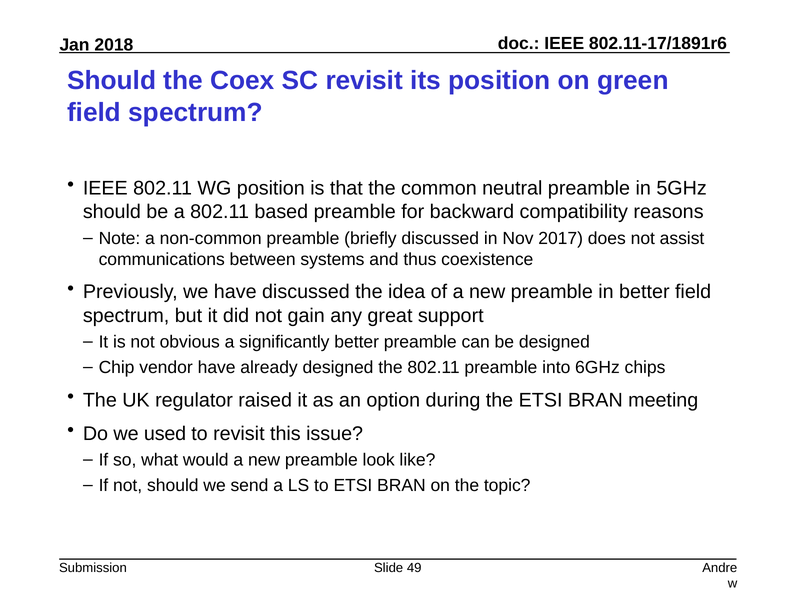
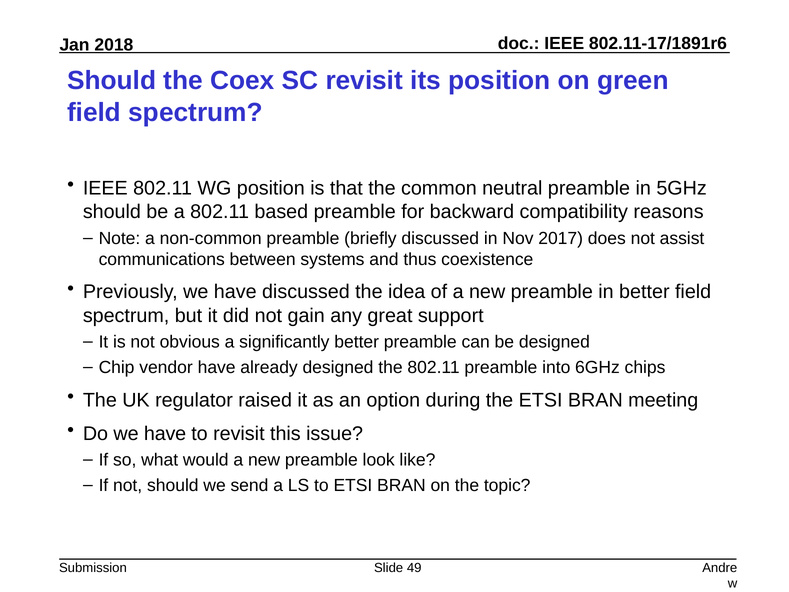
Do we used: used -> have (165, 433)
